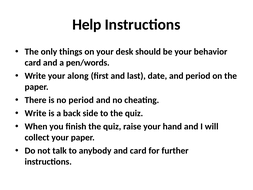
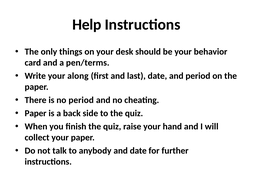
pen/words: pen/words -> pen/terms (88, 63)
Write: Write -> Paper (36, 113)
and card: card -> date (138, 151)
